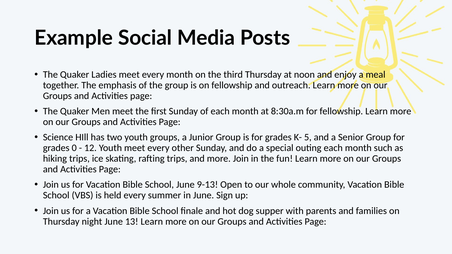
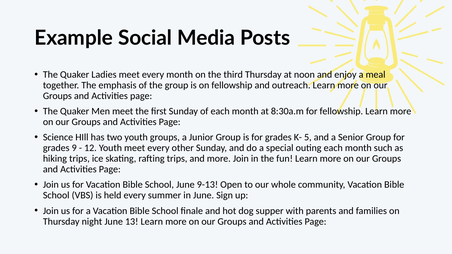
0: 0 -> 9 (74, 148)
